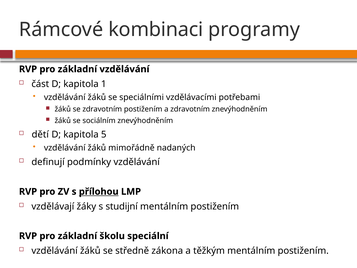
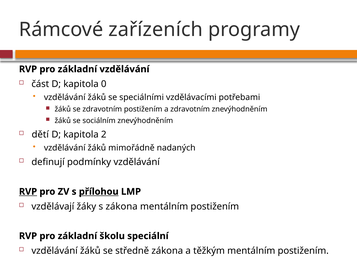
kombinaci: kombinaci -> zařízeních (156, 30)
1: 1 -> 0 (104, 84)
5: 5 -> 2 (104, 134)
RVP underline: none -> present (28, 191)
s studijní: studijní -> zákona (122, 206)
